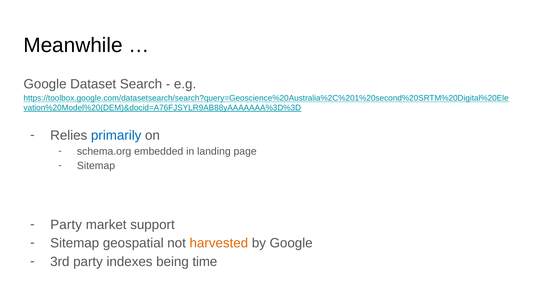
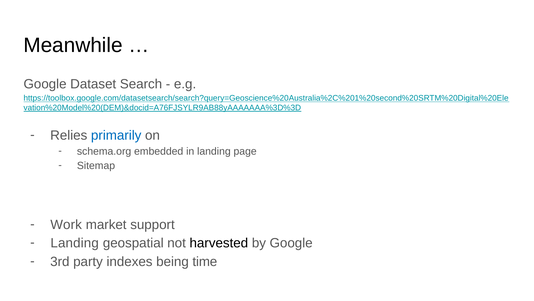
Party: Party -> Work (66, 224)
Sitemap: Sitemap -> Landing (75, 243)
harvested colour: orange -> black (219, 243)
